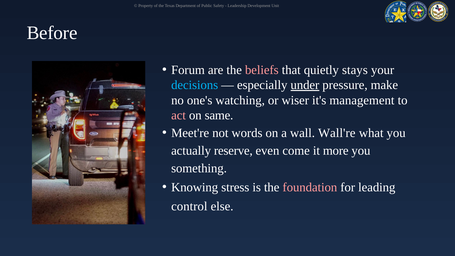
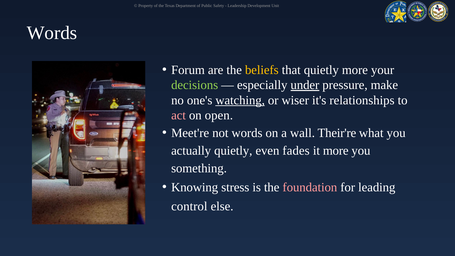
Before: Before -> Words (52, 33)
beliefs colour: pink -> yellow (262, 70)
quietly stays: stays -> more (355, 70)
decisions colour: light blue -> light green (195, 85)
watching underline: none -> present (240, 100)
management: management -> relationships (362, 100)
same: same -> open (219, 115)
Wall're: Wall're -> Their're (337, 133)
actually reserve: reserve -> quietly (233, 151)
come: come -> fades (296, 151)
